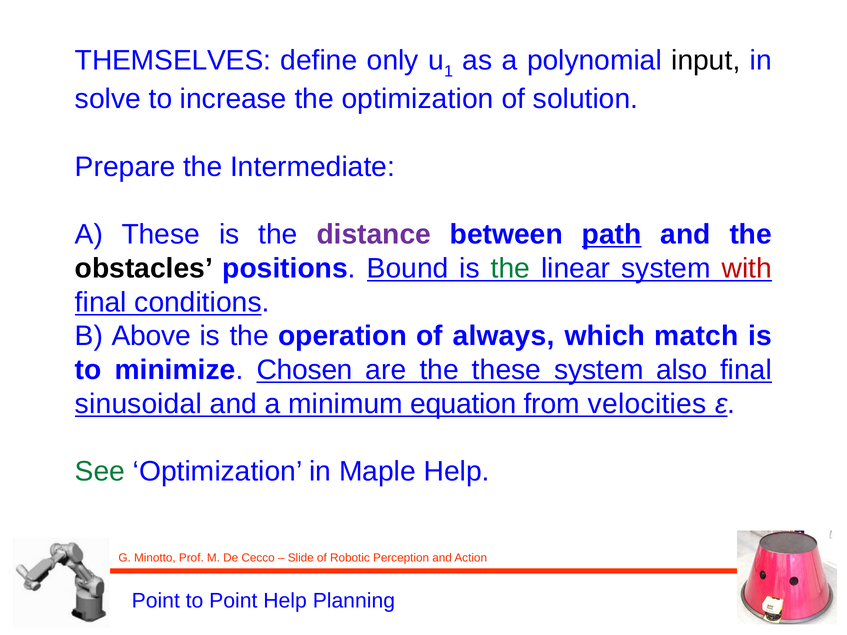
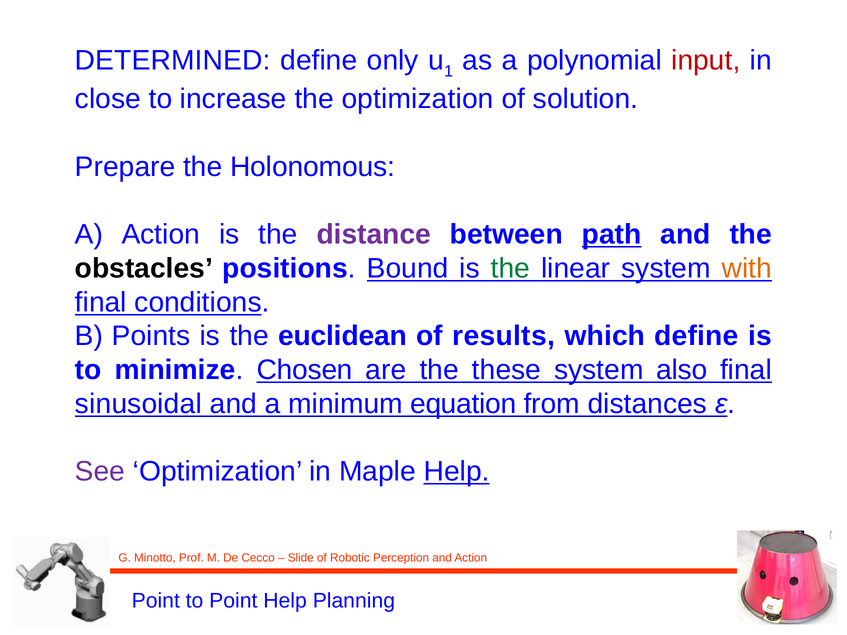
THEMSELVES: THEMSELVES -> DETERMINED (173, 61)
input colour: black -> red (706, 61)
solve: solve -> close (108, 99)
Intermediate: Intermediate -> Holonomous (313, 167)
A These: These -> Action (161, 235)
with colour: red -> orange (747, 268)
Above: Above -> Points (151, 336)
operation: operation -> euclidean (343, 336)
always: always -> results (504, 336)
which match: match -> define (696, 336)
velocities: velocities -> distances (647, 404)
See colour: green -> purple (100, 472)
Help underline: none -> present (457, 472)
